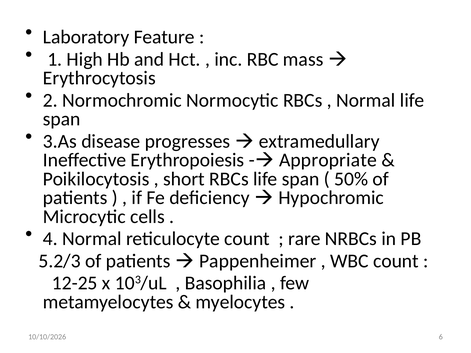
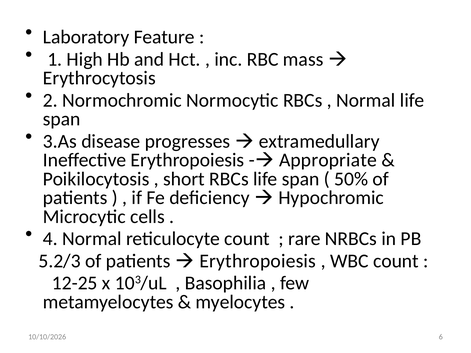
Pappenheimer: Pappenheimer -> Erythropoiesis (258, 261)
